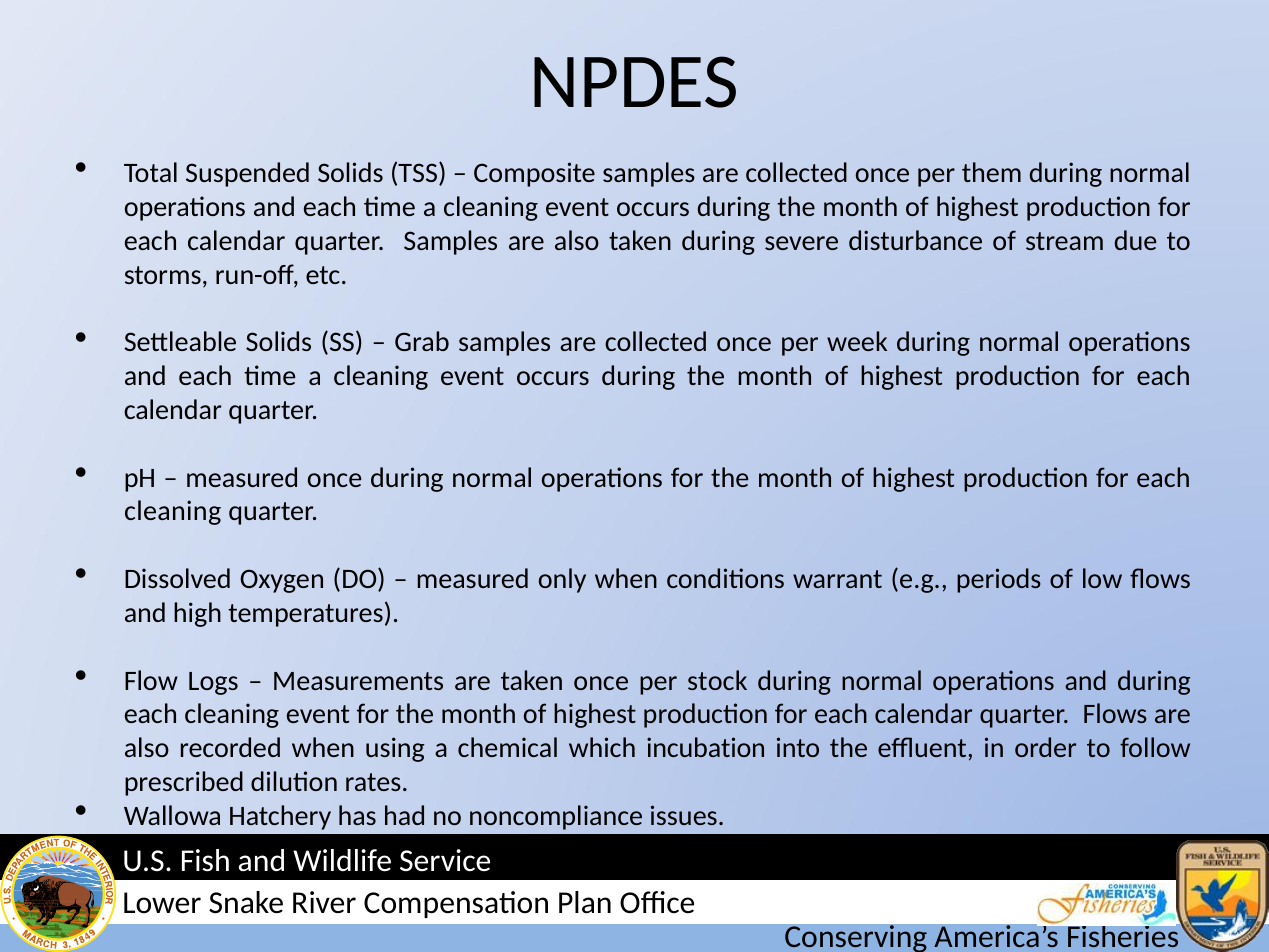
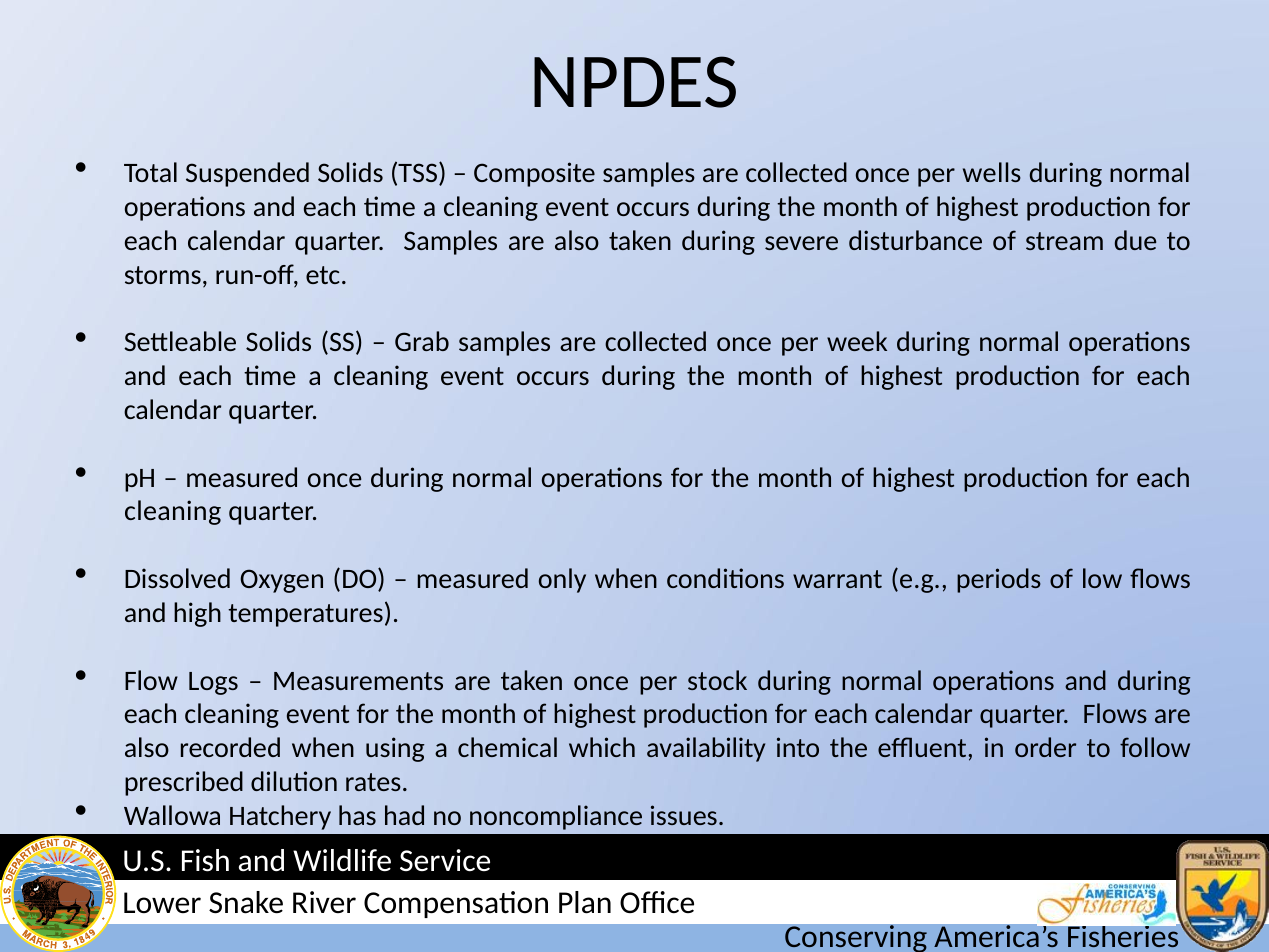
them: them -> wells (992, 173)
incubation: incubation -> availability (706, 748)
